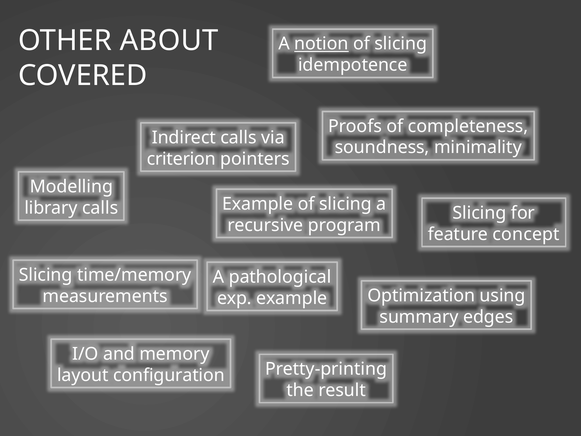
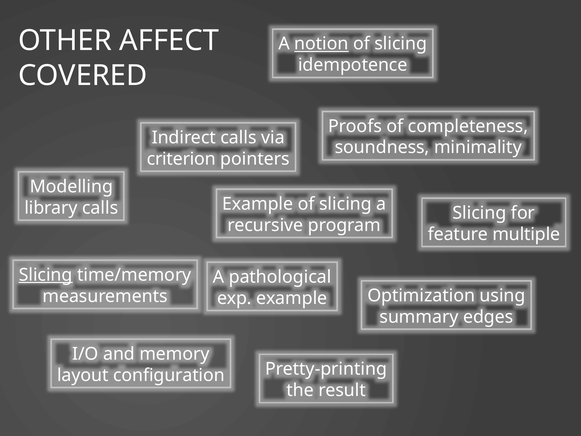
ABOUT: ABOUT -> AFFECT (169, 41)
concept: concept -> multiple (526, 234)
Slicing underline: none -> present (46, 275)
